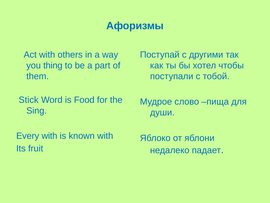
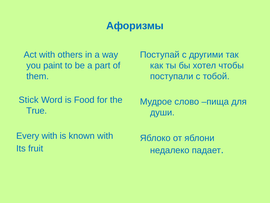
thing: thing -> paint (53, 65)
Sing: Sing -> True (37, 110)
